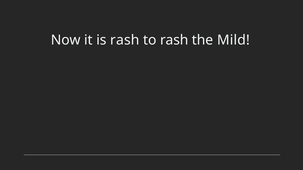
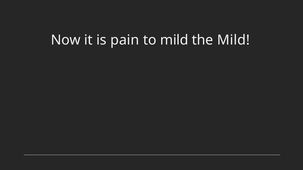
is rash: rash -> pain (125, 40)
to rash: rash -> mild (174, 40)
